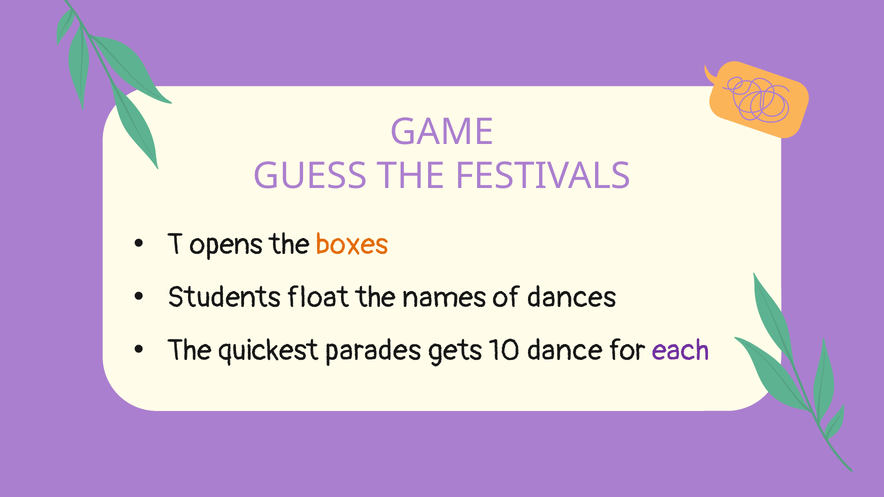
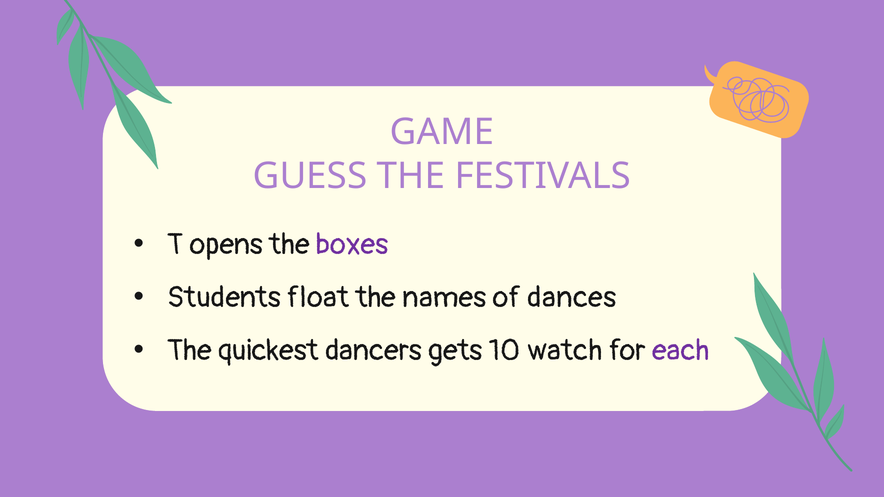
boxes colour: orange -> purple (352, 245)
parades: parades -> dancers (374, 351)
dance: dance -> watch (565, 351)
